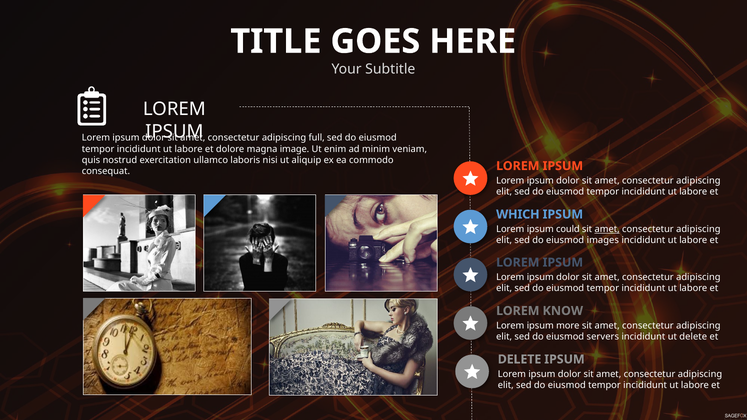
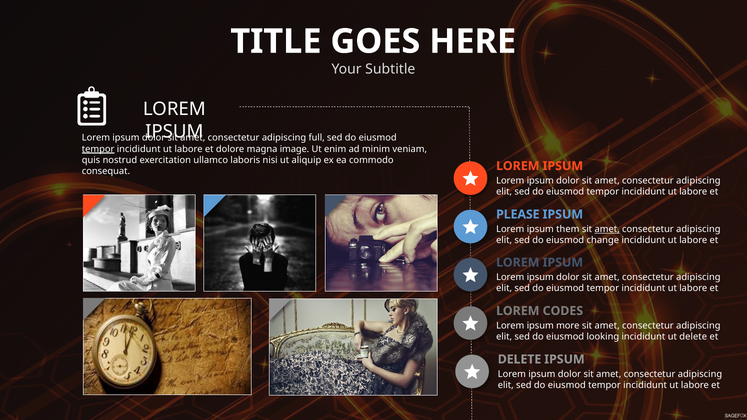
tempor underline: none -> present (98, 149)
WHICH: WHICH -> PLEASE (518, 214)
could: could -> them (568, 229)
images: images -> change (603, 240)
KNOW: KNOW -> CODES (563, 311)
servers: servers -> looking (603, 337)
